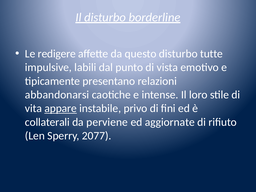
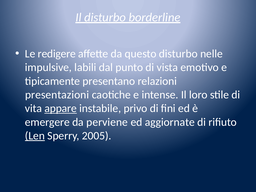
tutte: tutte -> nelle (211, 54)
abbandonarsi: abbandonarsi -> presentazioni (57, 95)
collaterali: collaterali -> emergere (47, 122)
Len underline: none -> present (35, 136)
2077: 2077 -> 2005 (97, 136)
